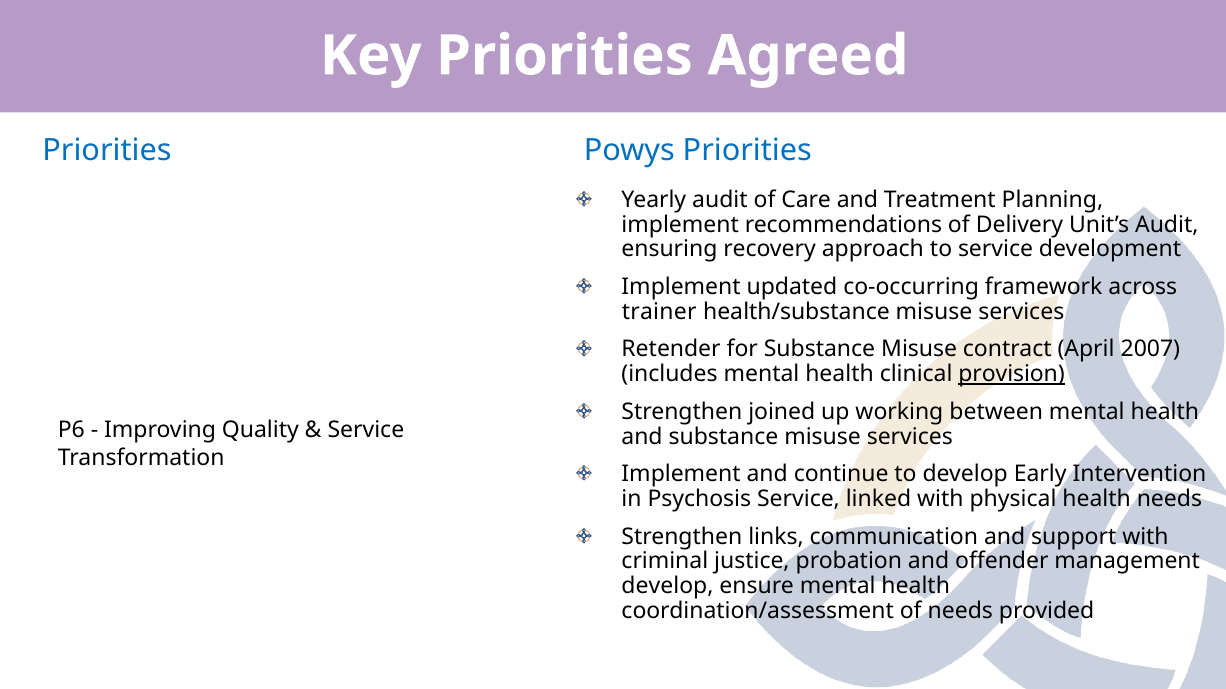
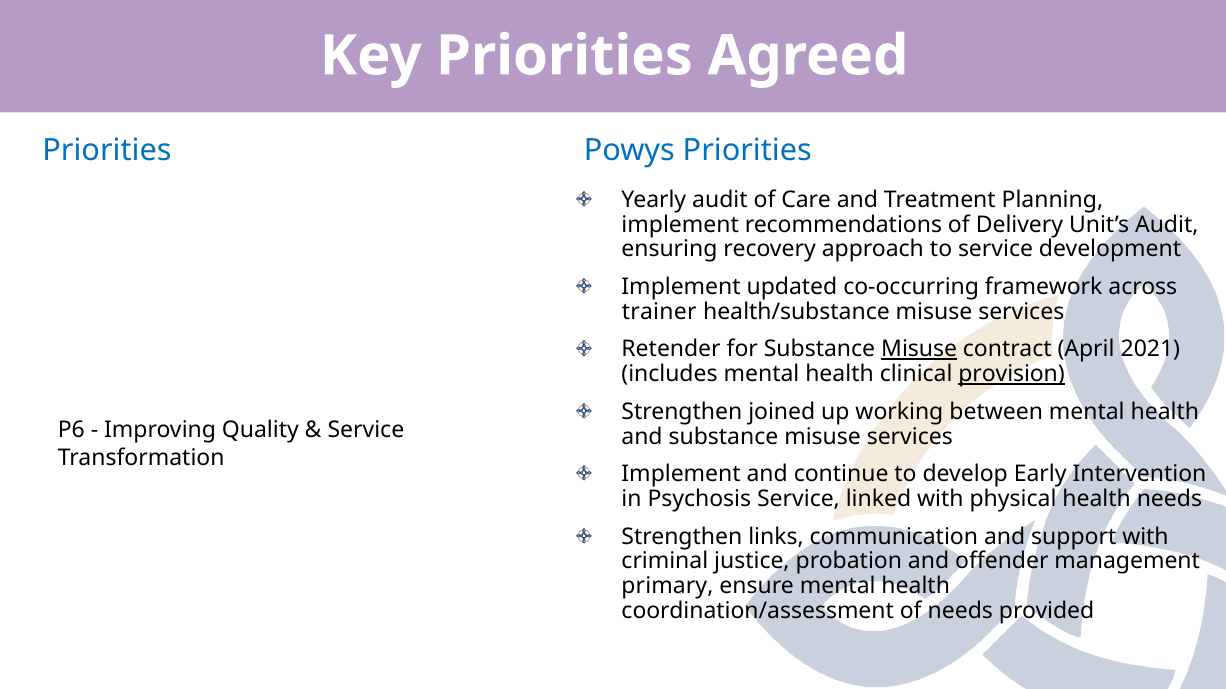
Misuse underline: none -> present (919, 350)
2007: 2007 -> 2021 (1150, 350)
develop: develop -> primary (667, 587)
